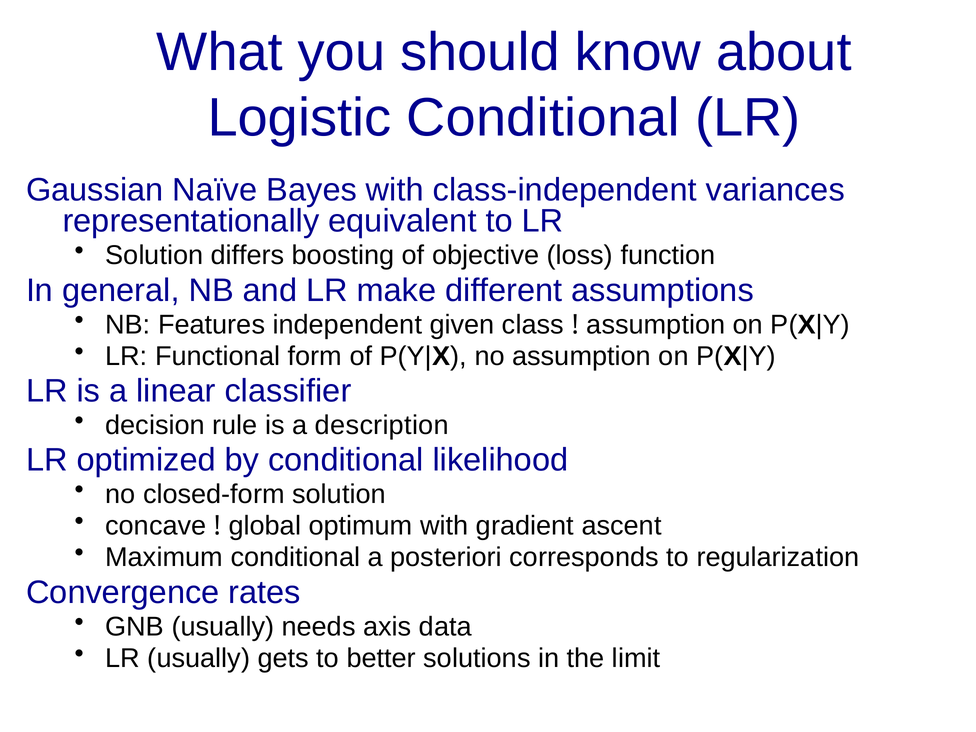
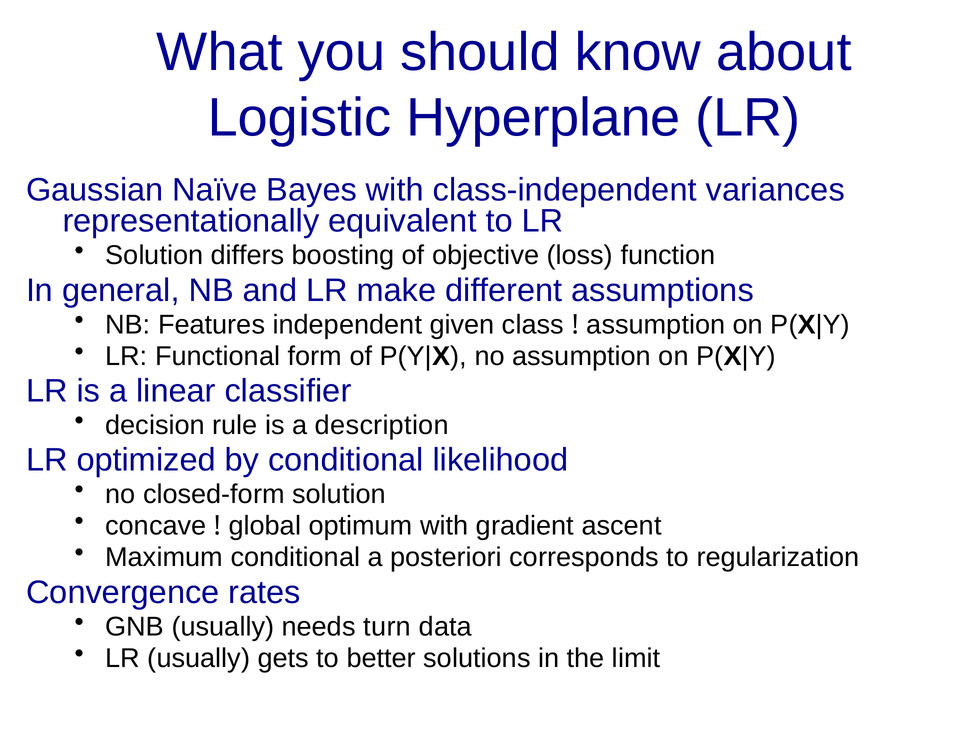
Logistic Conditional: Conditional -> Hyperplane (543, 118)
axis: axis -> turn (387, 627)
